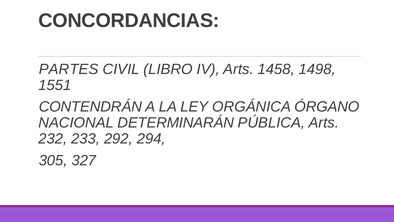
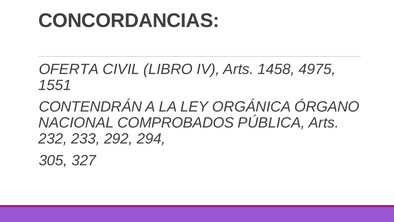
PARTES: PARTES -> OFERTA (69, 69)
1498: 1498 -> 4975 (317, 69)
DETERMINARÁN: DETERMINARÁN -> COMPROBADOS (176, 123)
